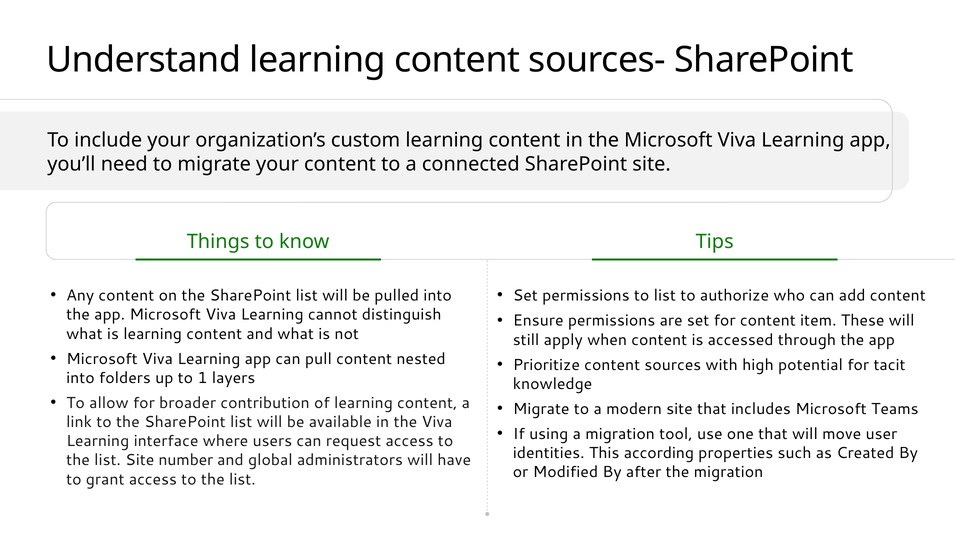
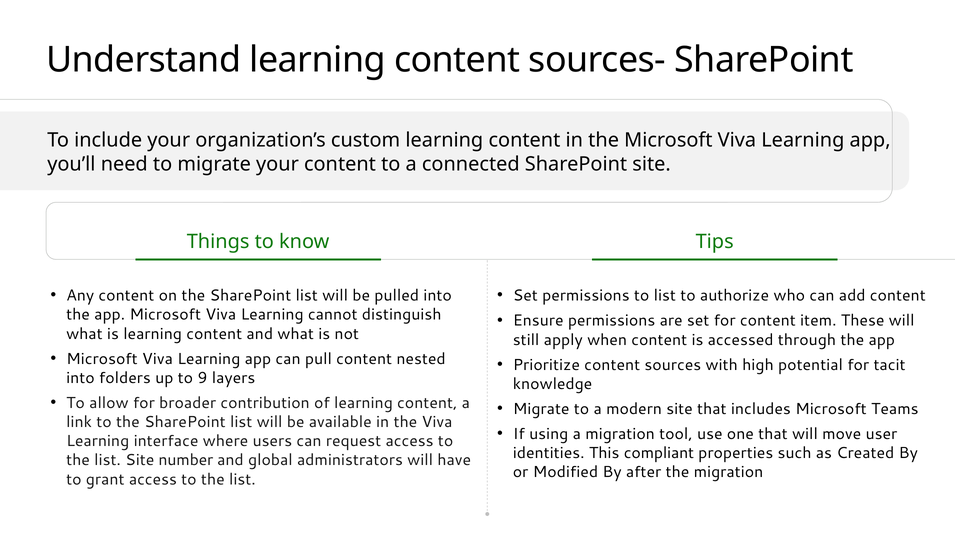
1: 1 -> 9 (202, 378)
according: according -> compliant (659, 453)
